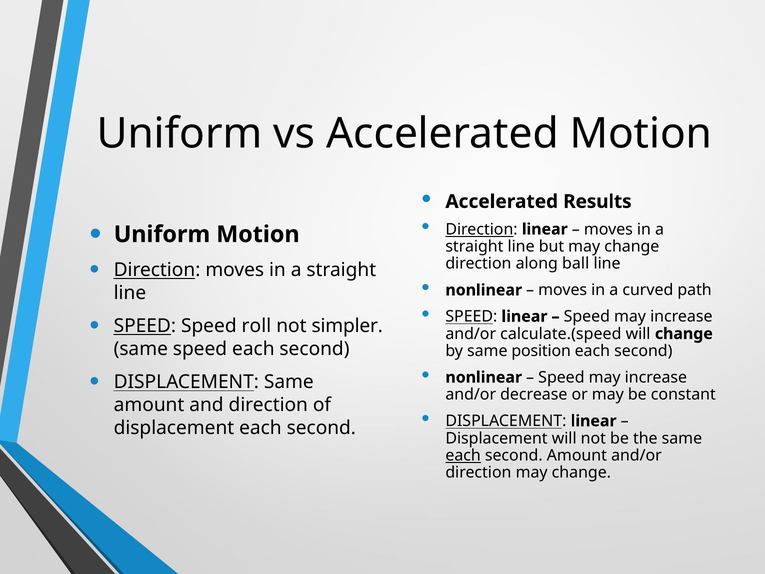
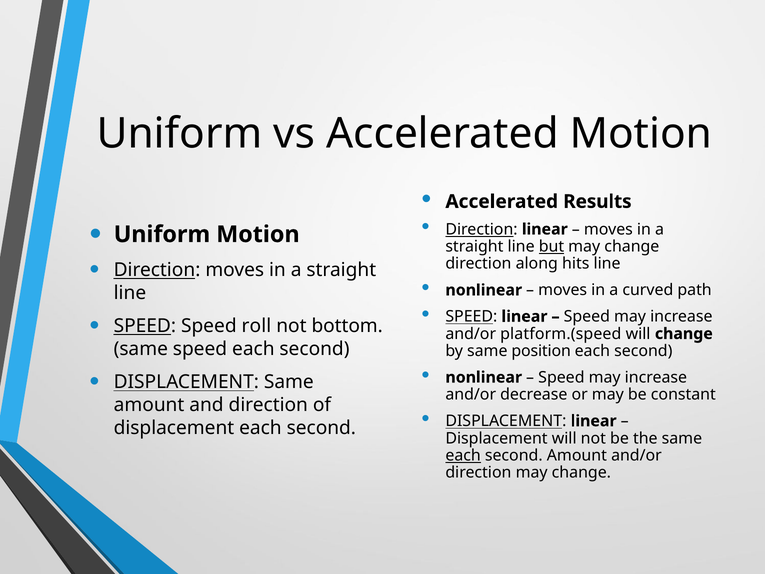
but underline: none -> present (551, 246)
ball: ball -> hits (576, 264)
simpler: simpler -> bottom (347, 326)
calculate.(speed: calculate.(speed -> platform.(speed (561, 334)
